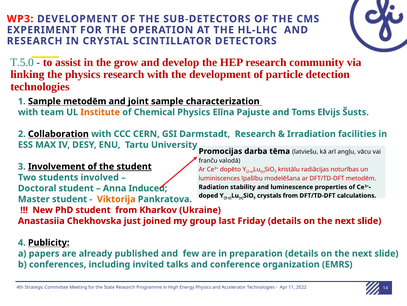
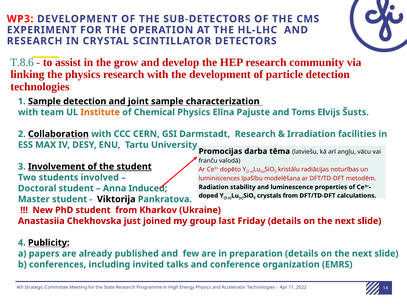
T.5.0: T.5.0 -> T.8.6 (22, 62)
Sample metodēm: metodēm -> detection (85, 101)
Viktorija colour: orange -> black (116, 199)
